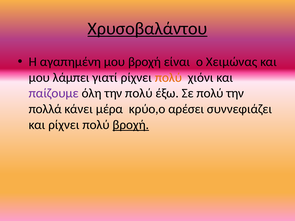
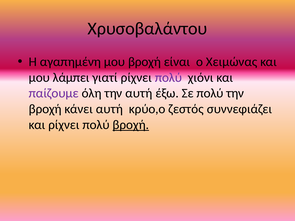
Χρυσοβαλάντου underline: present -> none (147, 29)
πολύ colour: orange -> purple (168, 78)
την πολύ: πολύ -> αυτή (139, 93)
πολλά: πολλά -> βροχή (45, 109)
κάνει μέρα: μέρα -> αυτή (109, 109)
αρέσει: αρέσει -> ζεστός (186, 109)
